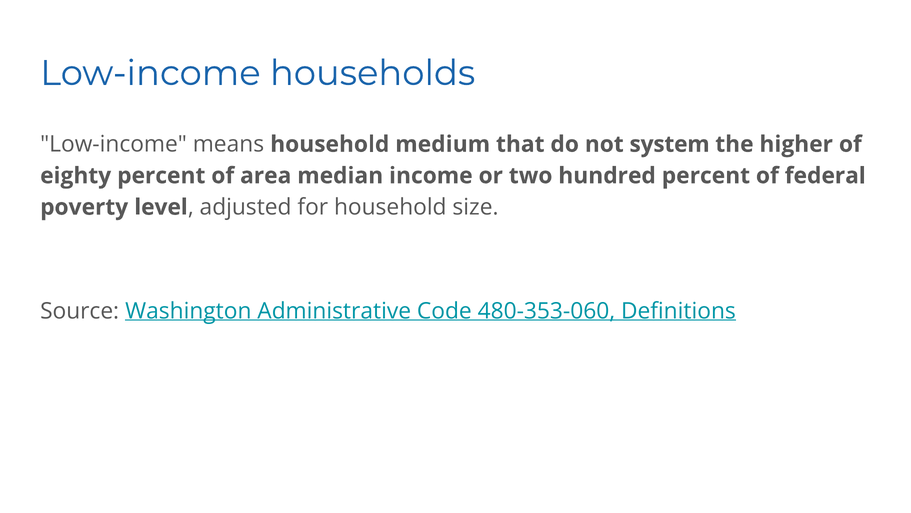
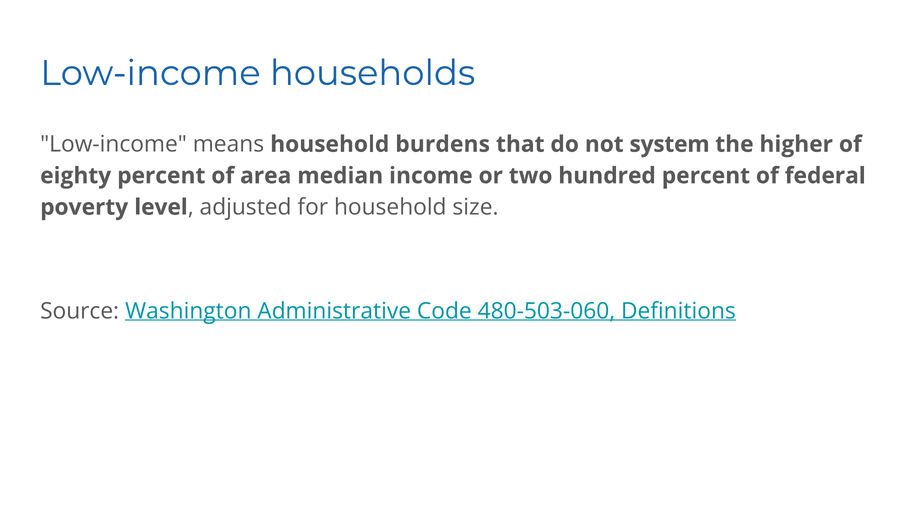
medium: medium -> burdens (443, 144)
480-353-060: 480-353-060 -> 480-503-060 (546, 311)
